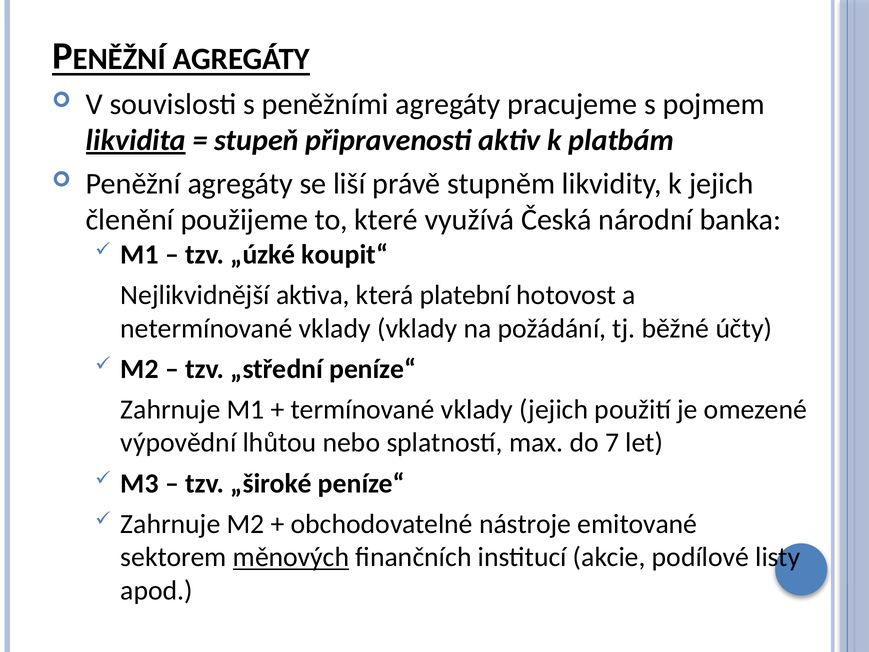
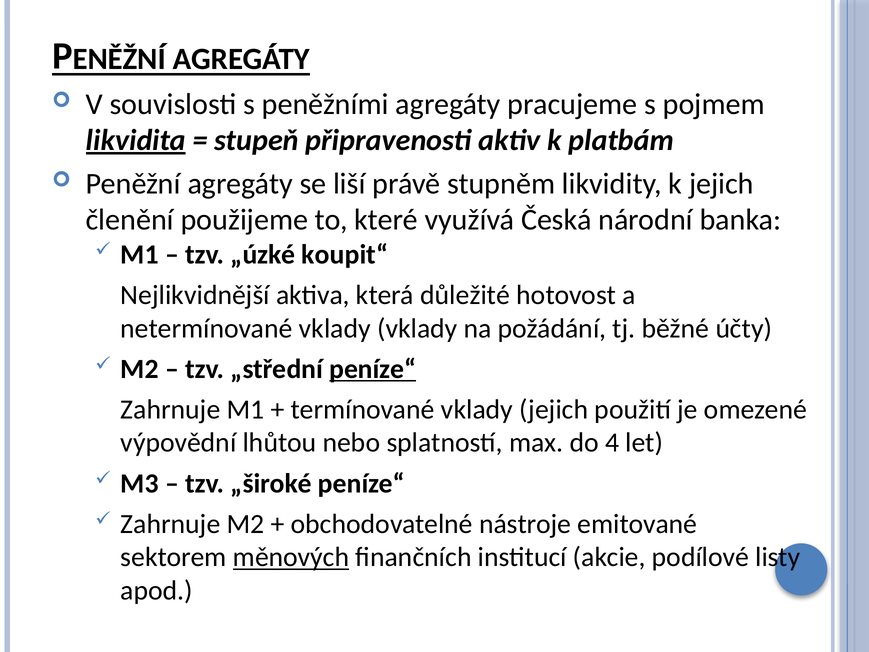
platební: platební -> důležité (465, 295)
peníze“ underline: none -> present (373, 369)
7: 7 -> 4 (612, 443)
